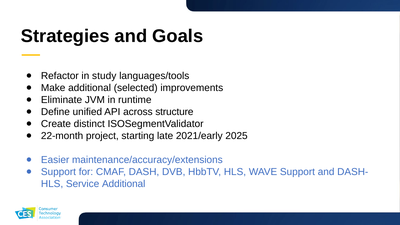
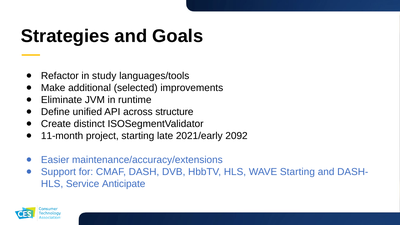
22-month: 22-month -> 11-month (62, 136)
2025: 2025 -> 2092 (237, 136)
WAVE Support: Support -> Starting (297, 172)
Service Additional: Additional -> Anticipate (124, 184)
